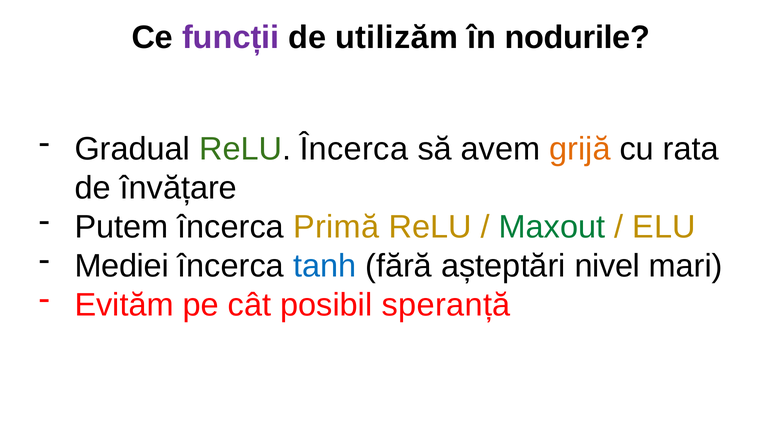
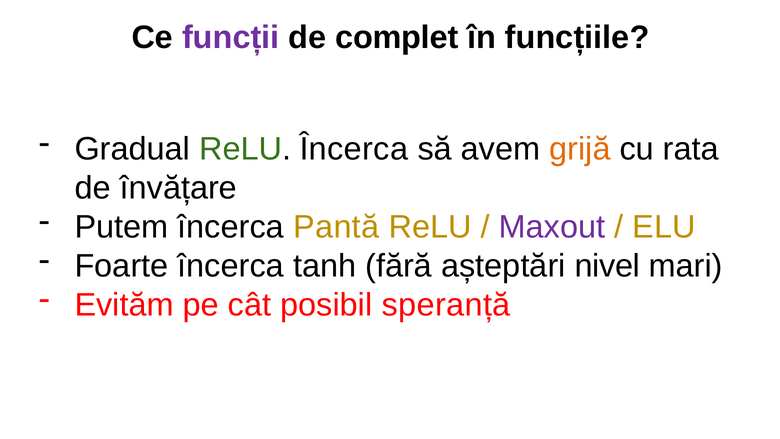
utilizăm: utilizăm -> complet (397, 37)
nodurile: nodurile -> funcțiile (577, 37)
Primă: Primă -> Pantă (336, 227)
Maxout colour: green -> purple (552, 227)
Mediei: Mediei -> Foarte (121, 266)
tanh colour: blue -> black (325, 266)
